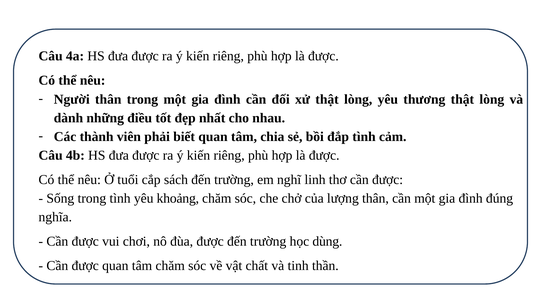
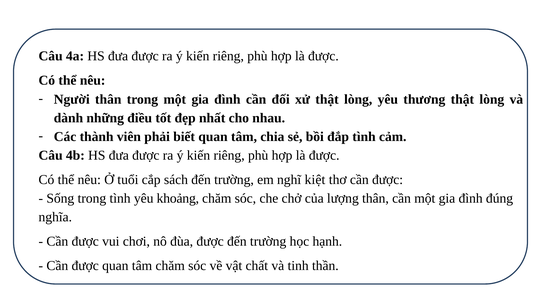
linh: linh -> kiệt (315, 179)
dùng: dùng -> hạnh (327, 241)
